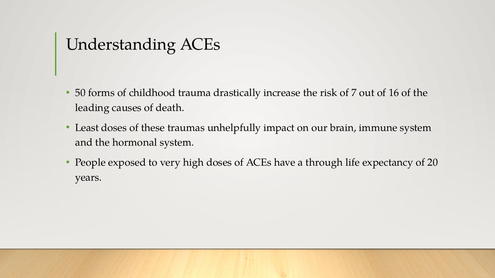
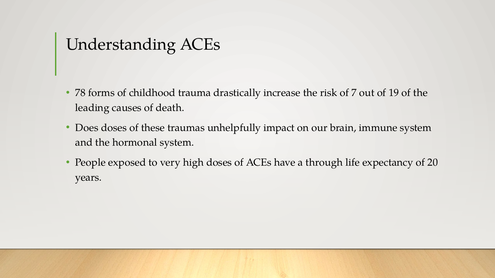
50: 50 -> 78 (80, 93)
16: 16 -> 19 (394, 93)
Least: Least -> Does (87, 128)
